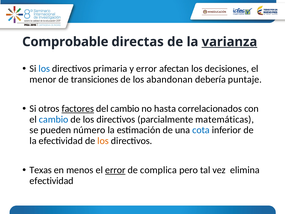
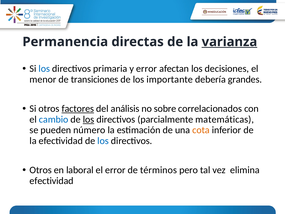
Comprobable: Comprobable -> Permanencia (65, 42)
abandonan: abandonan -> importante (170, 79)
puntaje: puntaje -> grandes (245, 79)
del cambio: cambio -> análisis (125, 109)
hasta: hasta -> sobre (165, 109)
los underline: none -> present (89, 119)
cota colour: blue -> orange (201, 130)
los colour: orange -> blue (103, 141)
Texas: Texas -> Otros (41, 170)
menos: menos -> laboral (80, 170)
error underline: present -> none (115, 170)
complica: complica -> términos (158, 170)
